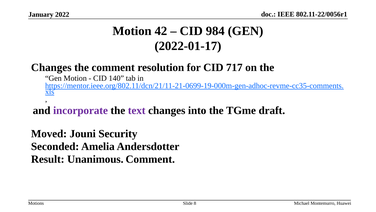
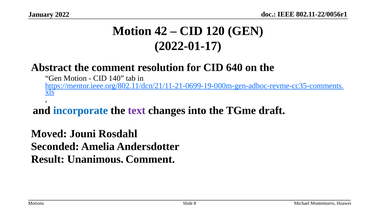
984: 984 -> 120 (215, 31)
Changes: Changes -> Abstract (51, 67)
717: 717 -> 640 (234, 67)
incorporate colour: purple -> blue (81, 110)
Security: Security -> Rosdahl (118, 133)
